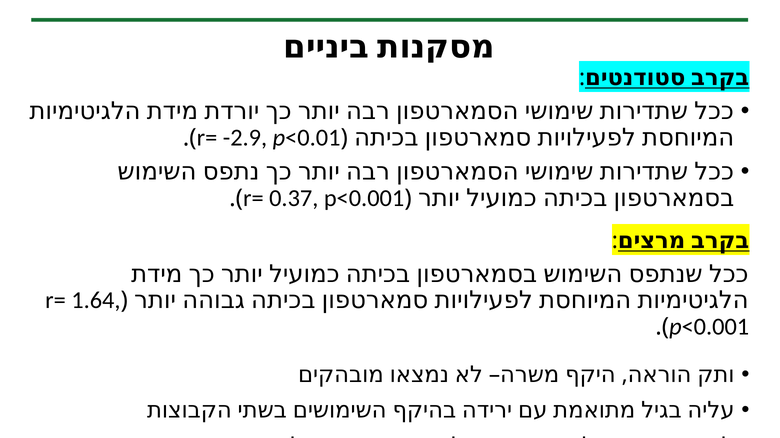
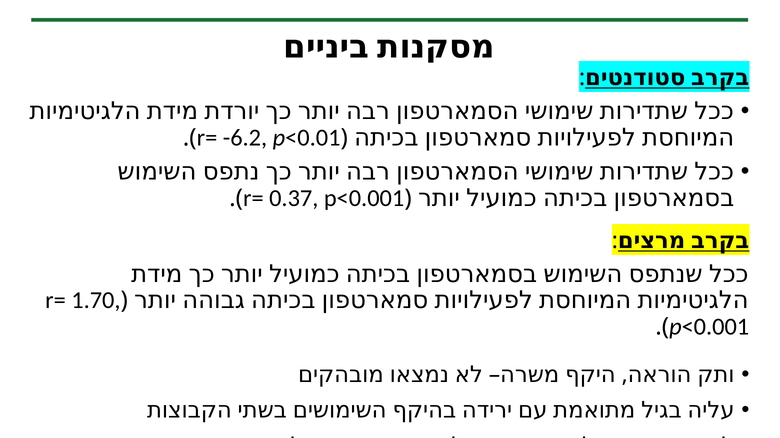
-2.9: -2.9 -> -6.2 (245, 138)
1.64: 1.64 -> 1.70 (96, 301)
